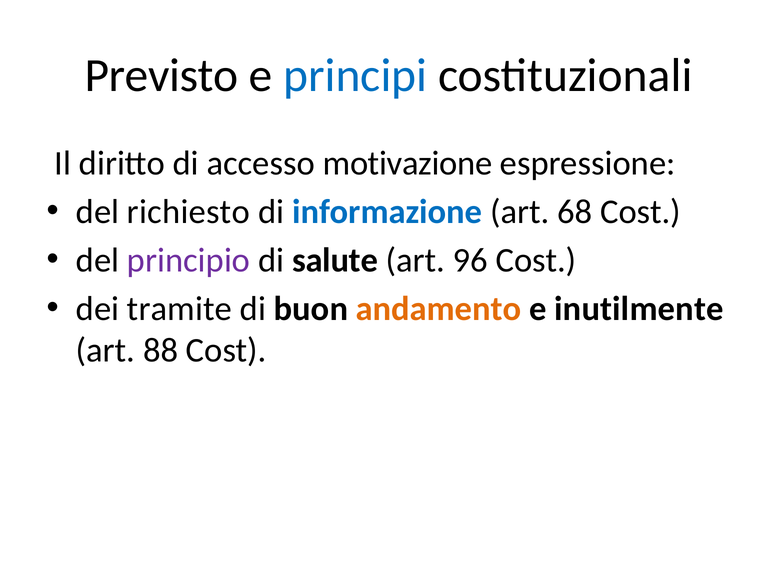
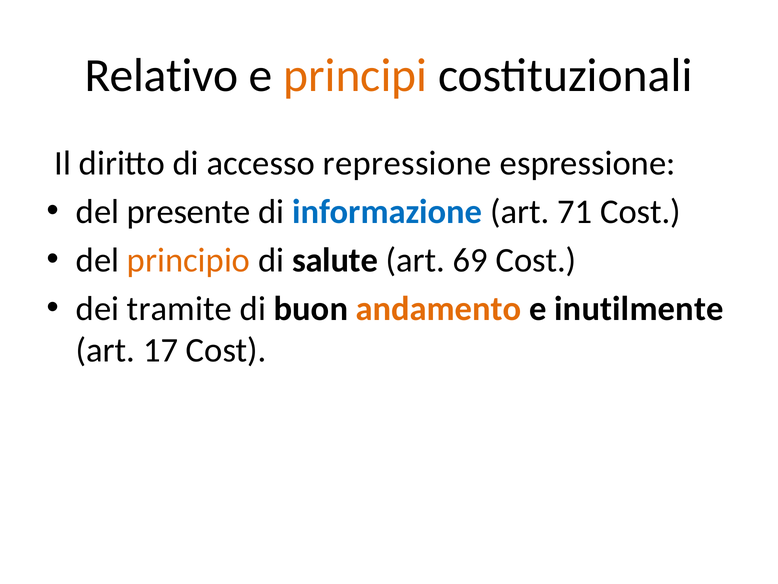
Previsto: Previsto -> Relativo (161, 75)
principi colour: blue -> orange (355, 75)
motivazione: motivazione -> repressione (407, 163)
richiesto: richiesto -> presente (189, 212)
68: 68 -> 71 (575, 212)
principio colour: purple -> orange (189, 260)
96: 96 -> 69 (470, 260)
88: 88 -> 17 (161, 350)
